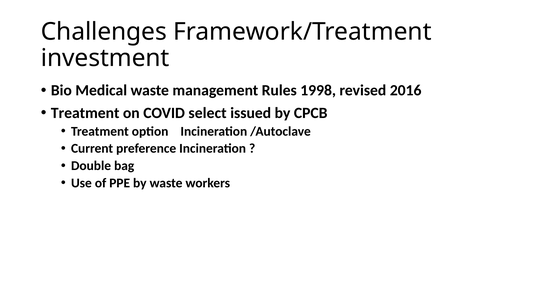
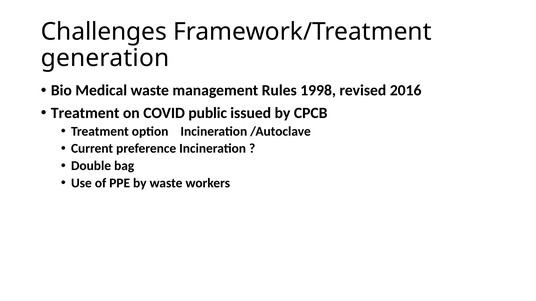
investment: investment -> generation (105, 58)
select: select -> public (208, 113)
